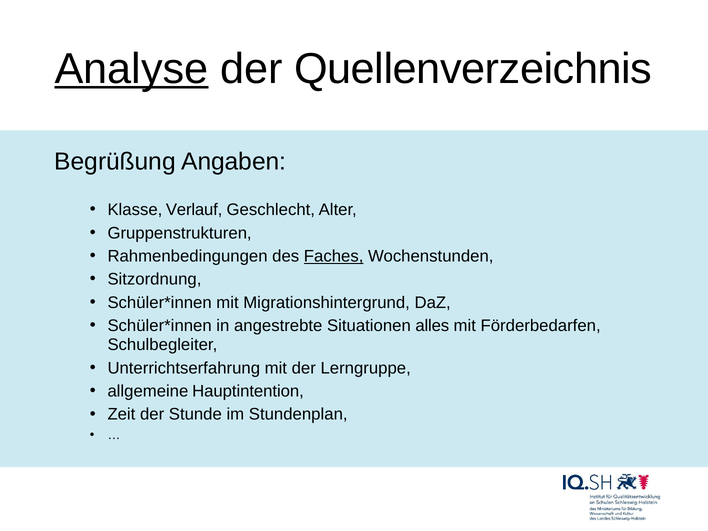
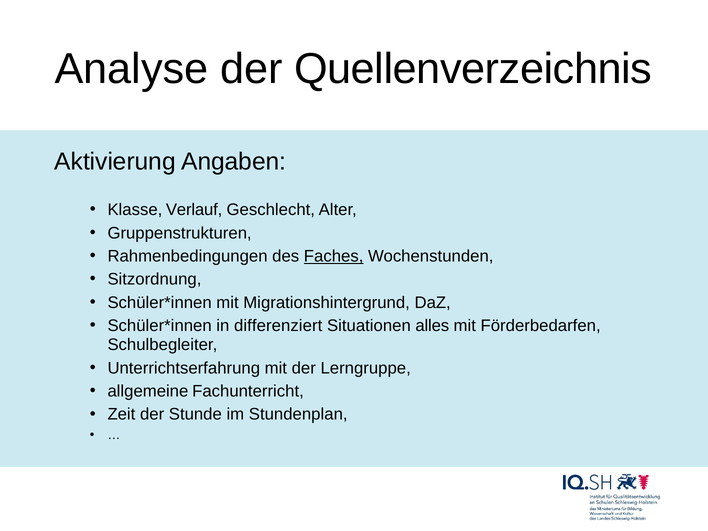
Analyse underline: present -> none (131, 69)
Begrüßung: Begrüßung -> Aktivierung (115, 162)
angestrebte: angestrebte -> differenziert (278, 326)
Hauptintention: Hauptintention -> Fachunterricht (248, 391)
